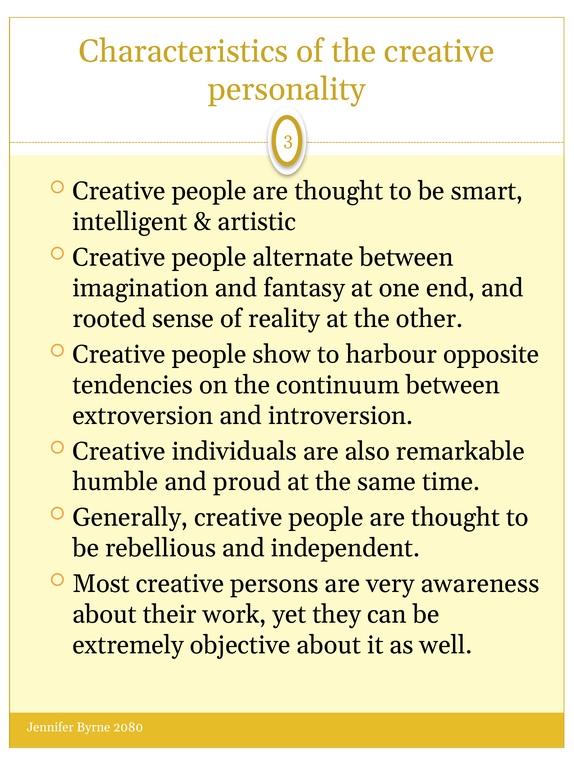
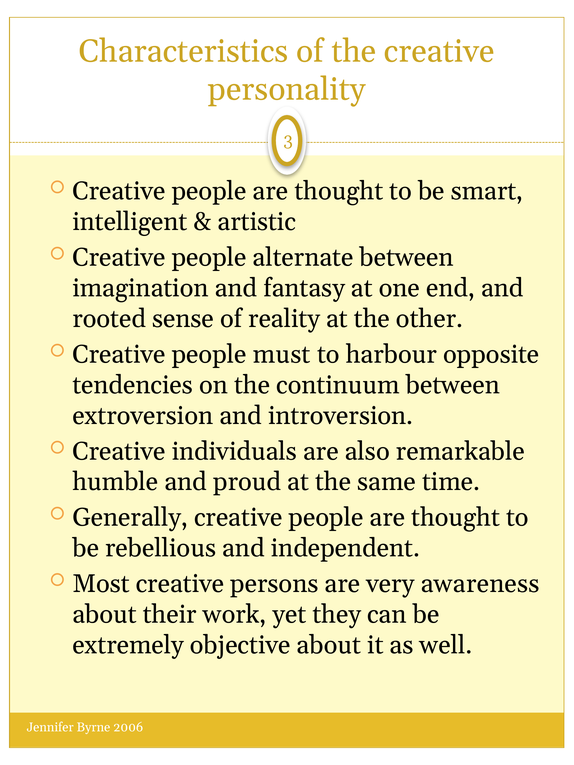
show: show -> must (282, 355)
2080: 2080 -> 2006 (128, 728)
